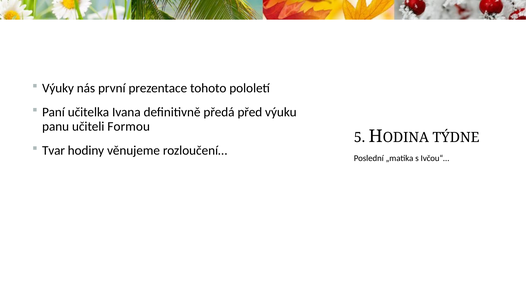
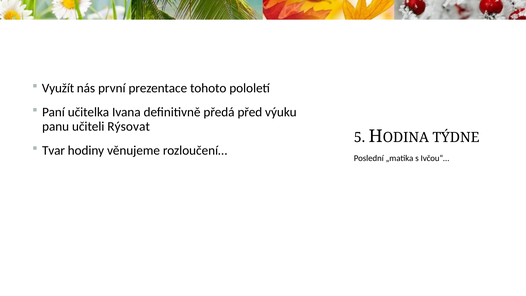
Výuky: Výuky -> Využít (58, 88)
Formou: Formou -> Rýsovat (129, 126)
